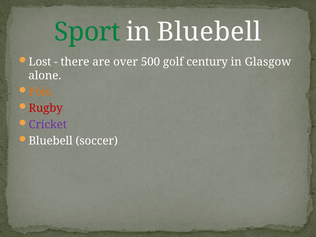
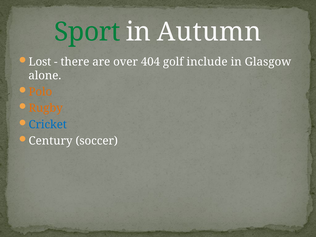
in Bluebell: Bluebell -> Autumn (209, 32)
500: 500 -> 404 (150, 62)
century: century -> include (207, 62)
Rugby colour: red -> orange (46, 108)
Cricket colour: purple -> blue (48, 125)
Bluebell: Bluebell -> Century (51, 141)
